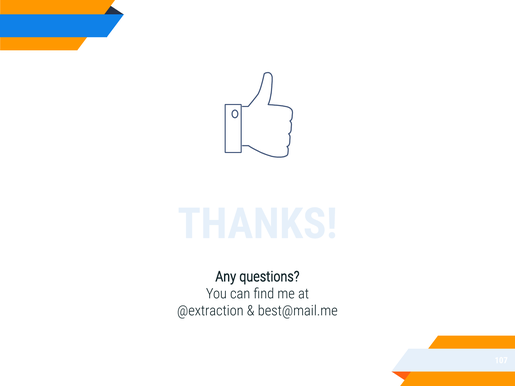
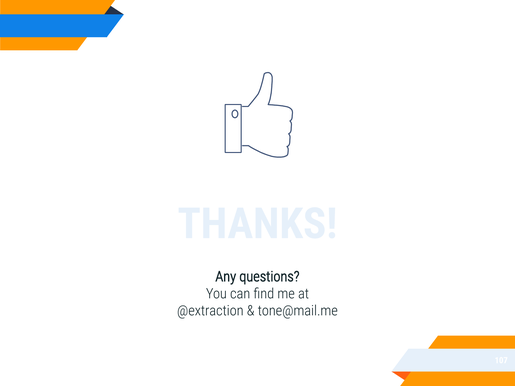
best@mail.me: best@mail.me -> tone@mail.me (298, 311)
